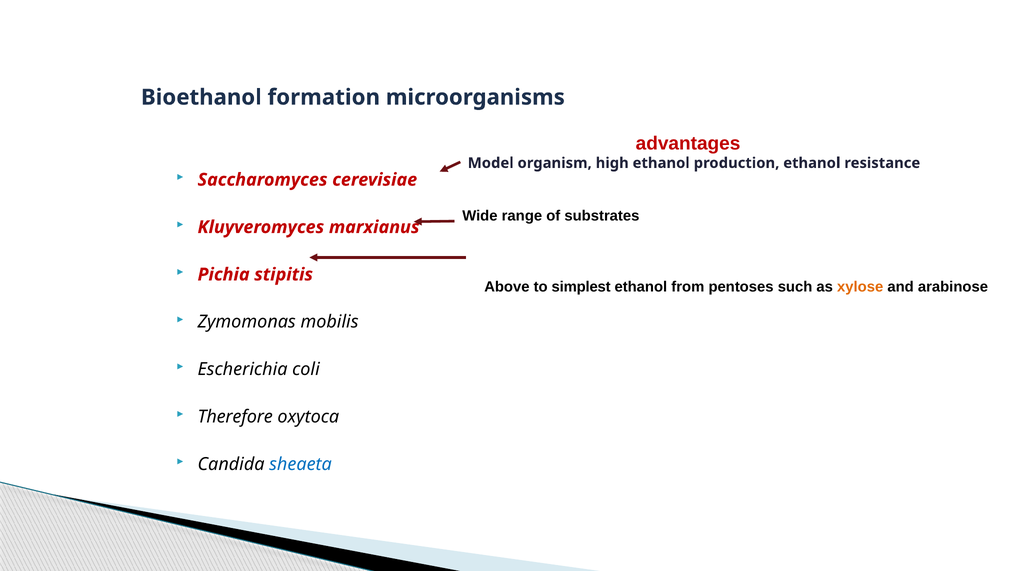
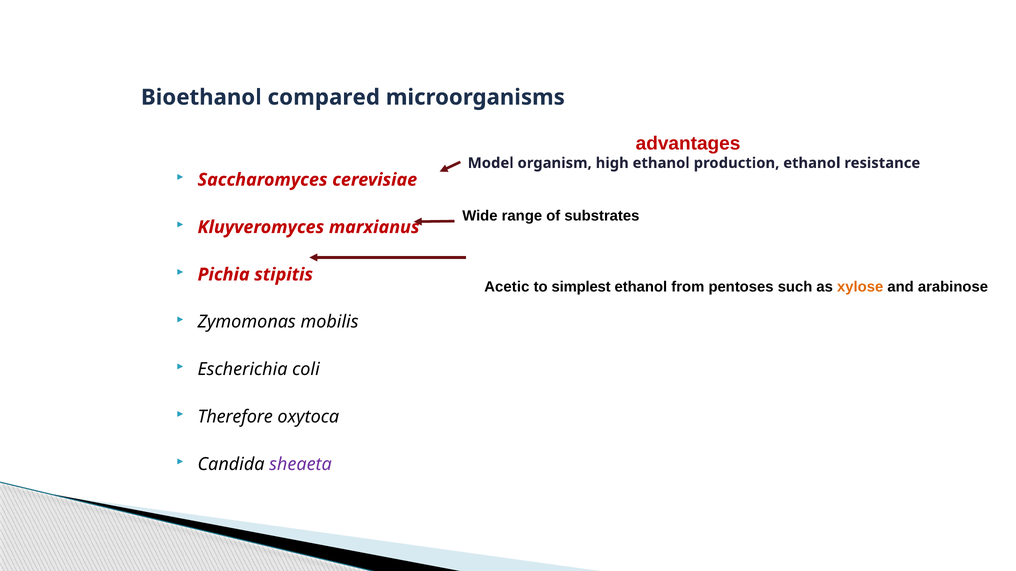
formation: formation -> compared (324, 97)
Above: Above -> Acetic (507, 287)
sheaeta colour: blue -> purple (301, 465)
